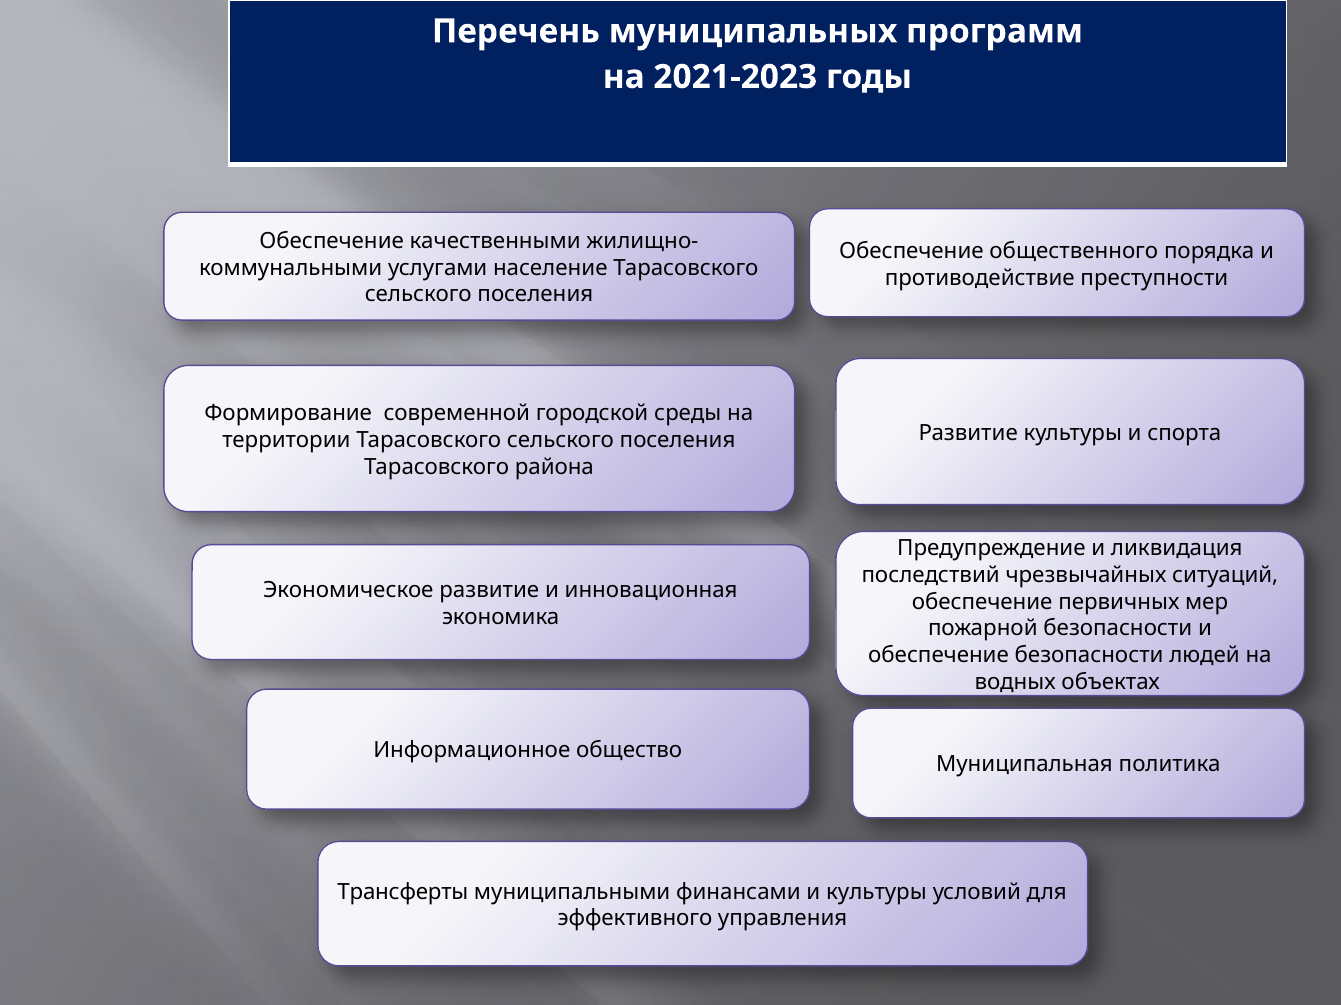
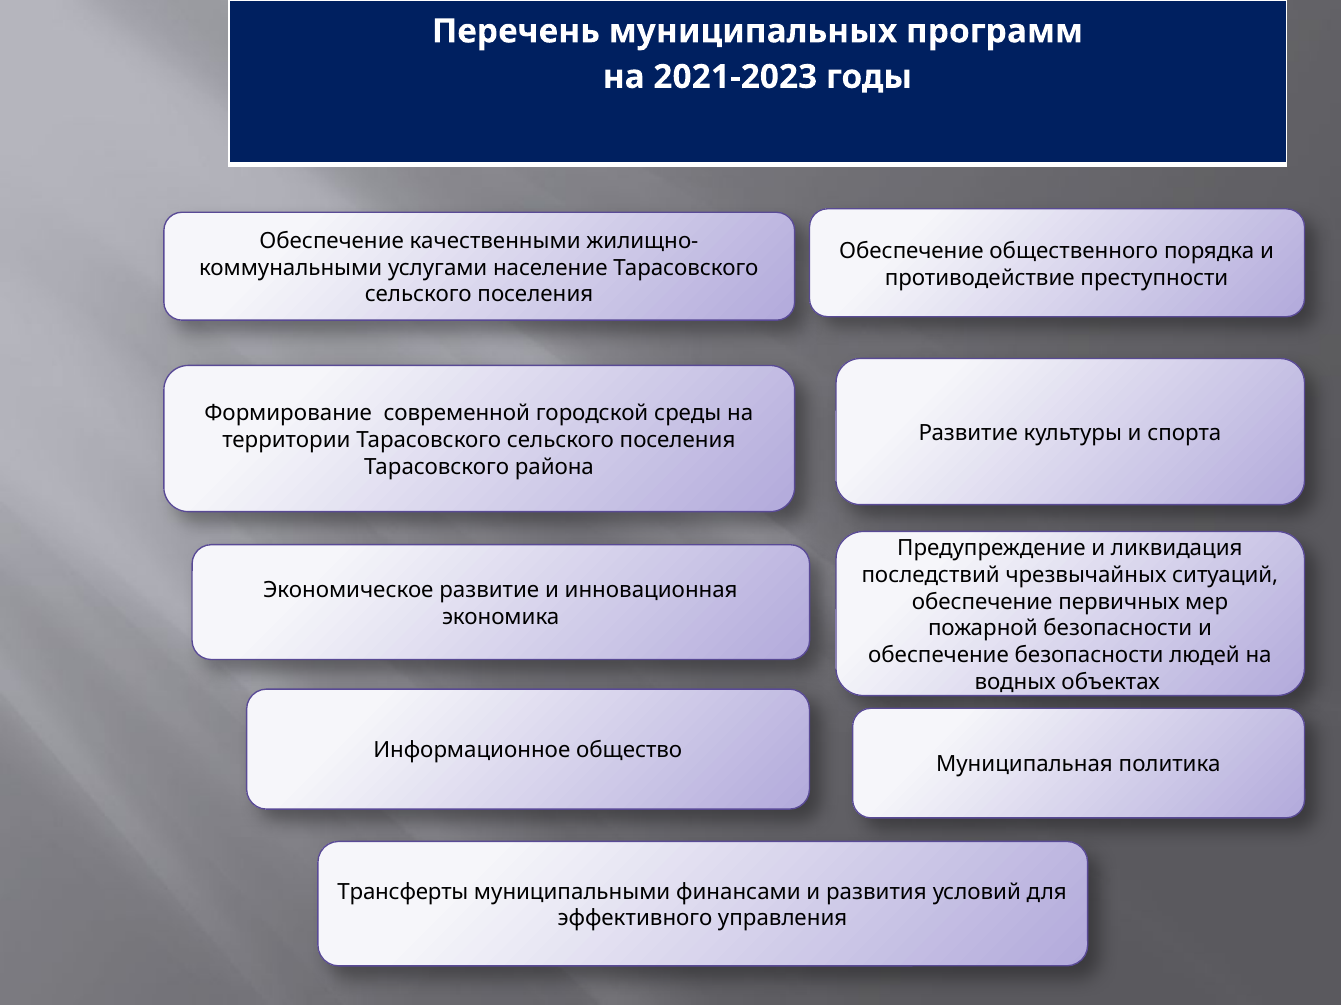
и культуры: культуры -> развития (876, 892)
